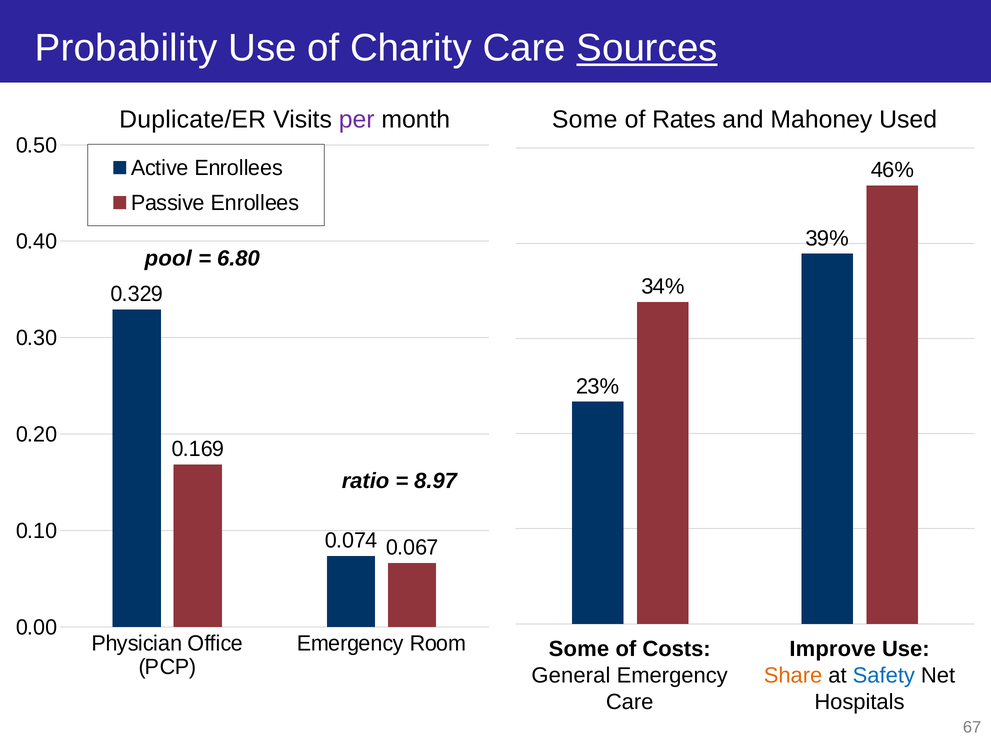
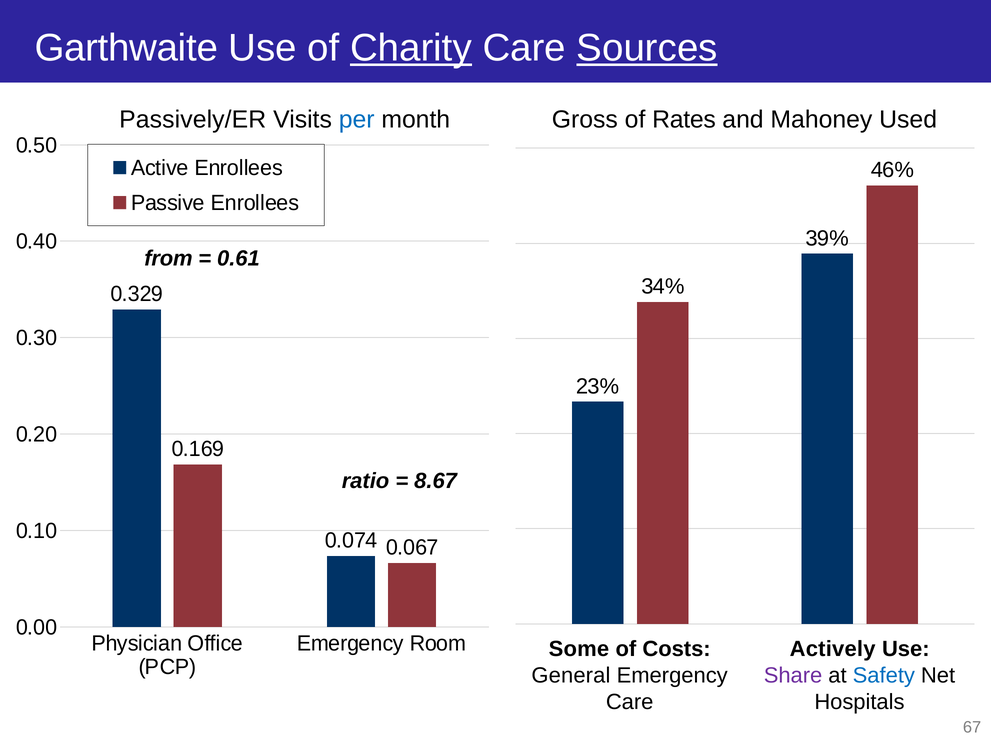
Probability: Probability -> Garthwaite (126, 48)
Charity underline: none -> present (411, 48)
Duplicate/ER: Duplicate/ER -> Passively/ER (193, 120)
per colour: purple -> blue (357, 120)
month Some: Some -> Gross (585, 120)
pool: pool -> from (168, 258)
6.80: 6.80 -> 0.61 (238, 258)
8.97: 8.97 -> 8.67 (436, 481)
Improve: Improve -> Actively (833, 649)
Share colour: orange -> purple (793, 676)
